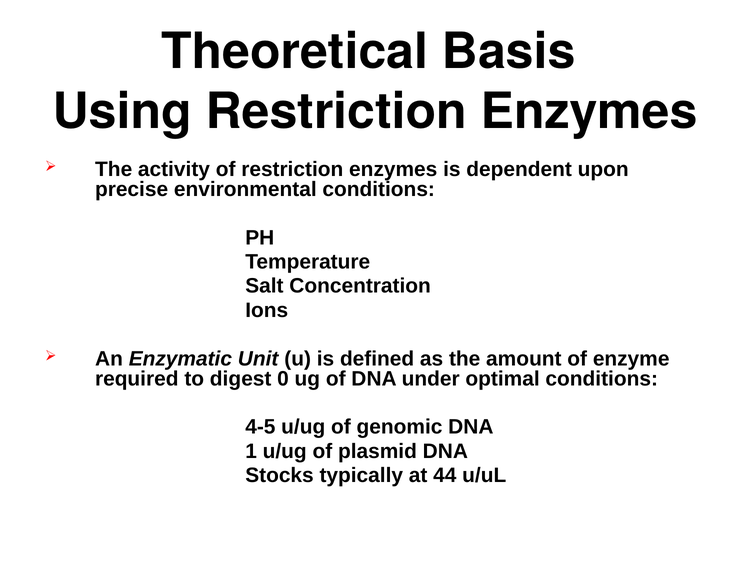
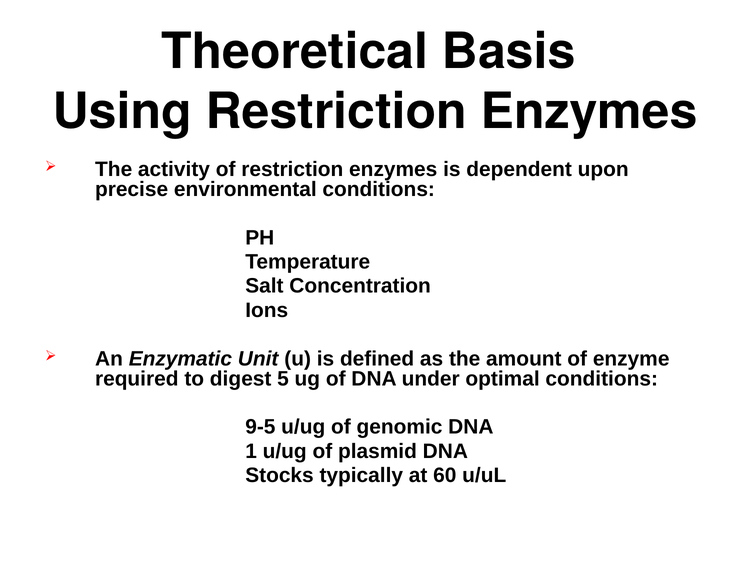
0: 0 -> 5 (283, 379)
4-5: 4-5 -> 9-5 (260, 427)
44: 44 -> 60 (445, 476)
